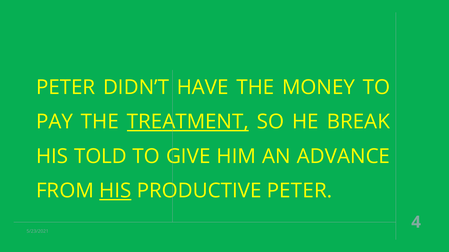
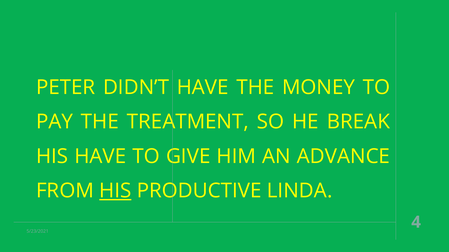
TREATMENT underline: present -> none (188, 122)
HIS TOLD: TOLD -> HAVE (100, 157)
PRODUCTIVE PETER: PETER -> LINDA (300, 191)
